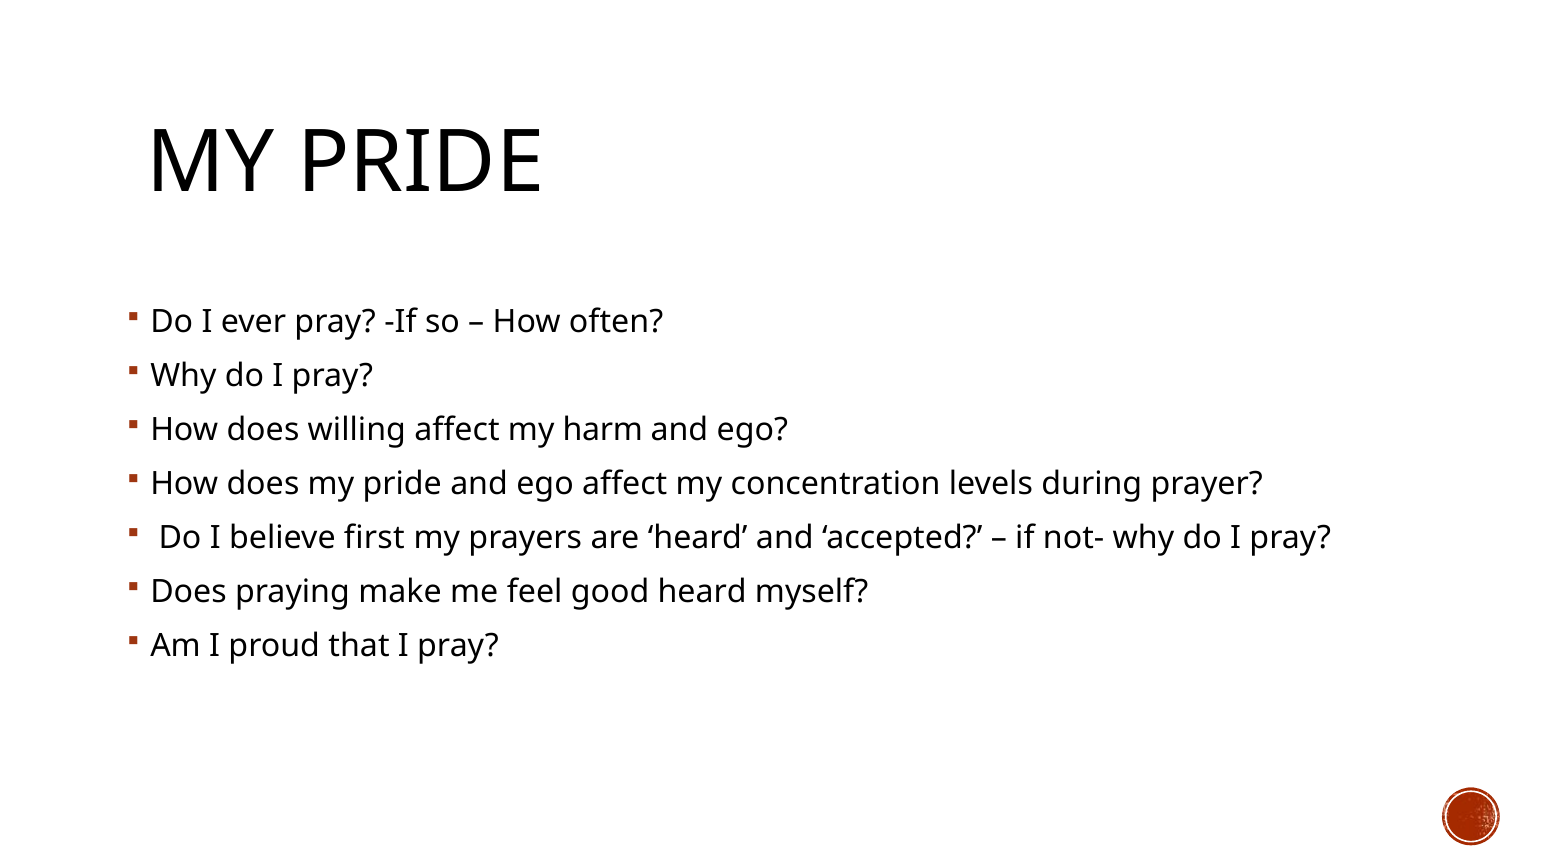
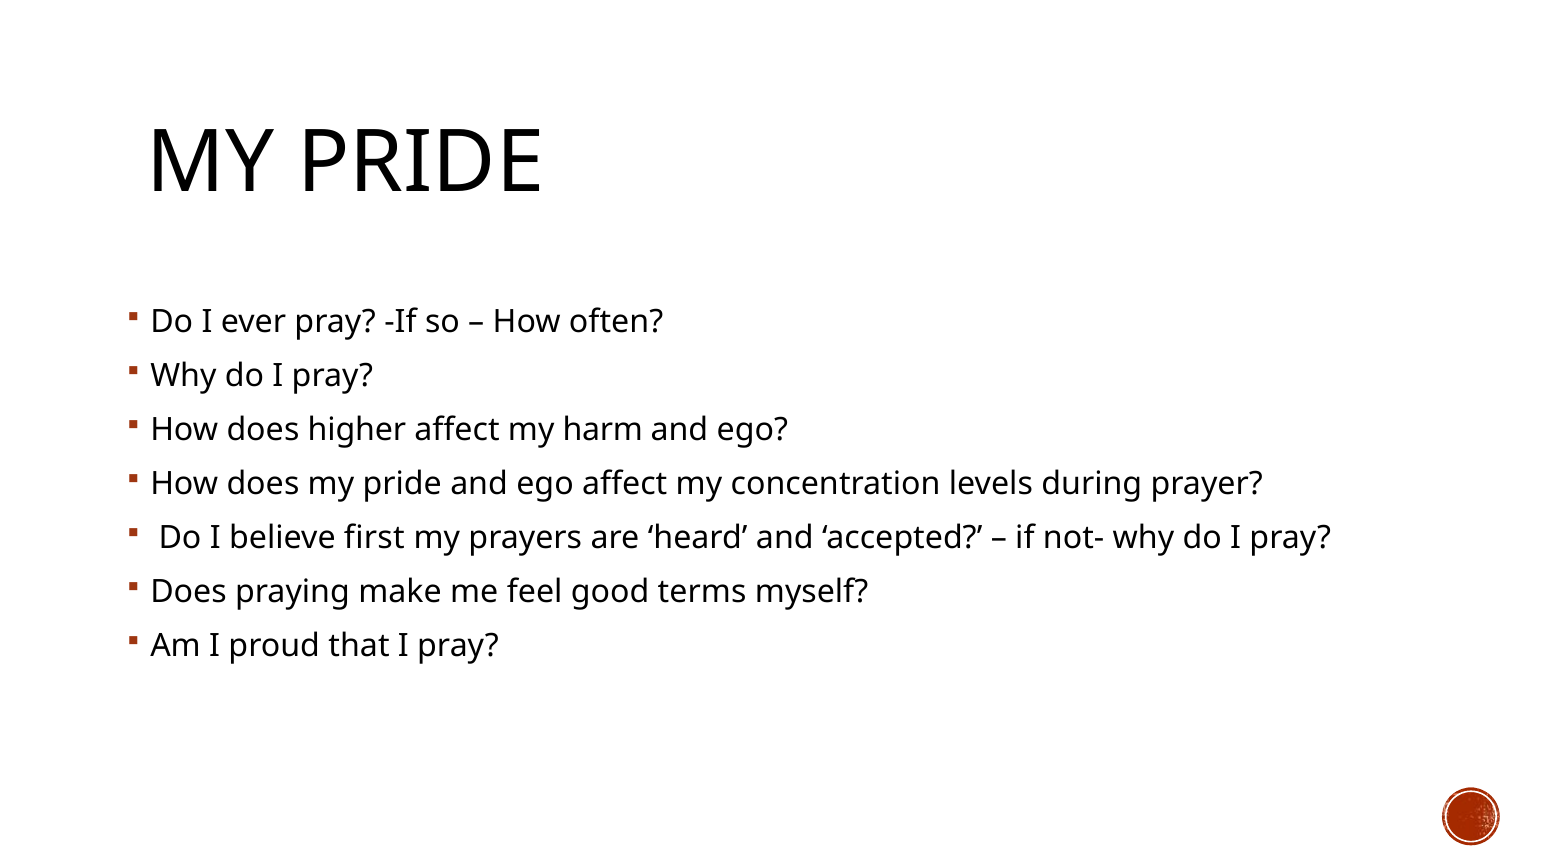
willing: willing -> higher (357, 430)
good heard: heard -> terms (702, 592)
